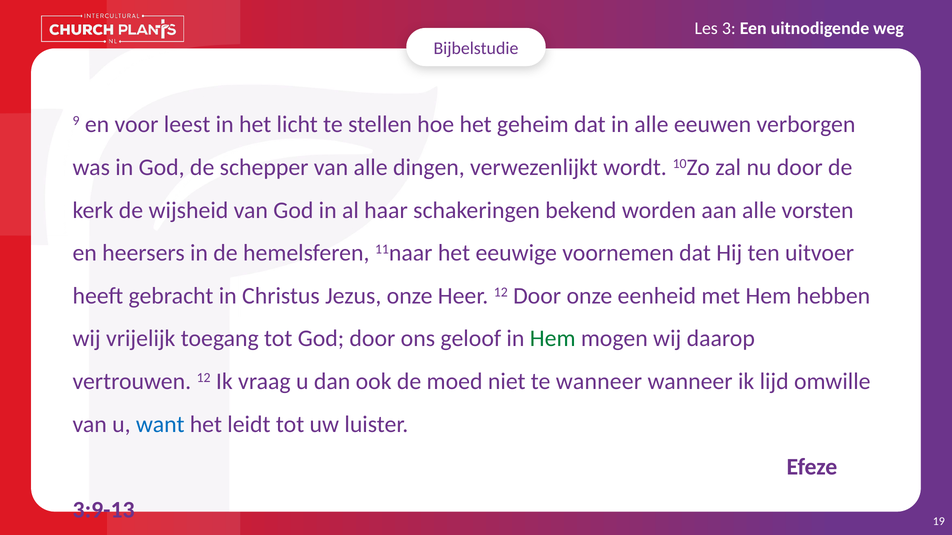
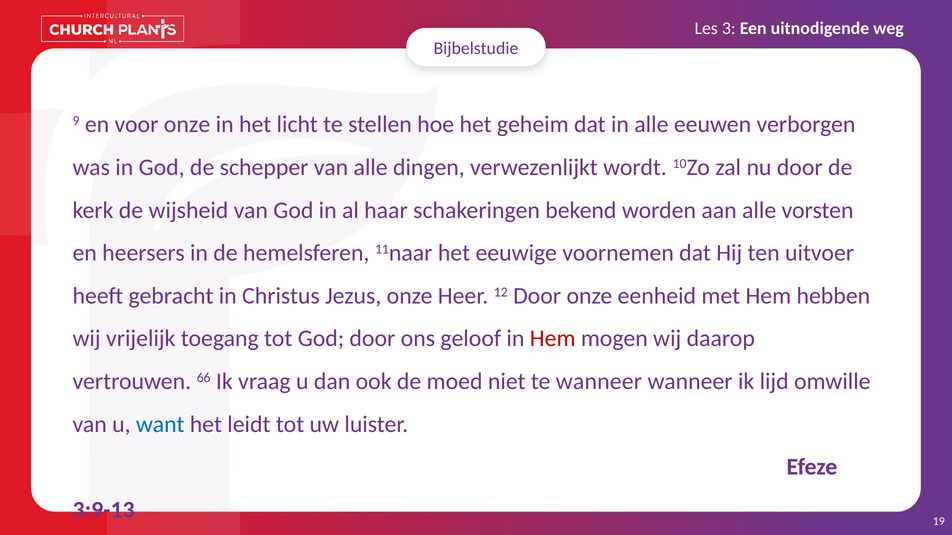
voor leest: leest -> onze (187, 125)
Hem colour: green -> red (553, 339)
vertrouwen 12: 12 -> 66 (204, 378)
